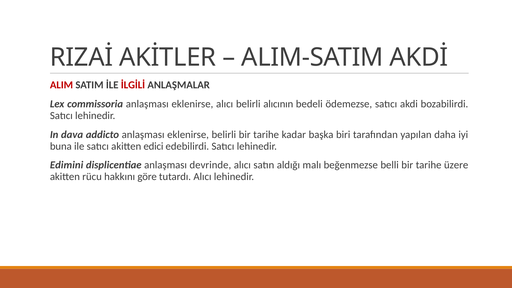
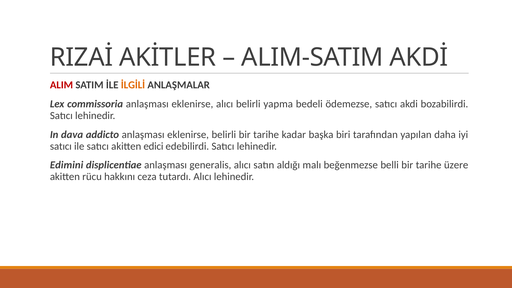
İLGİLİ colour: red -> orange (133, 85)
alıcının: alıcının -> yapma (278, 104)
buna: buna -> satıcı (61, 146)
devrinde: devrinde -> generalis (210, 165)
göre: göre -> ceza (147, 177)
